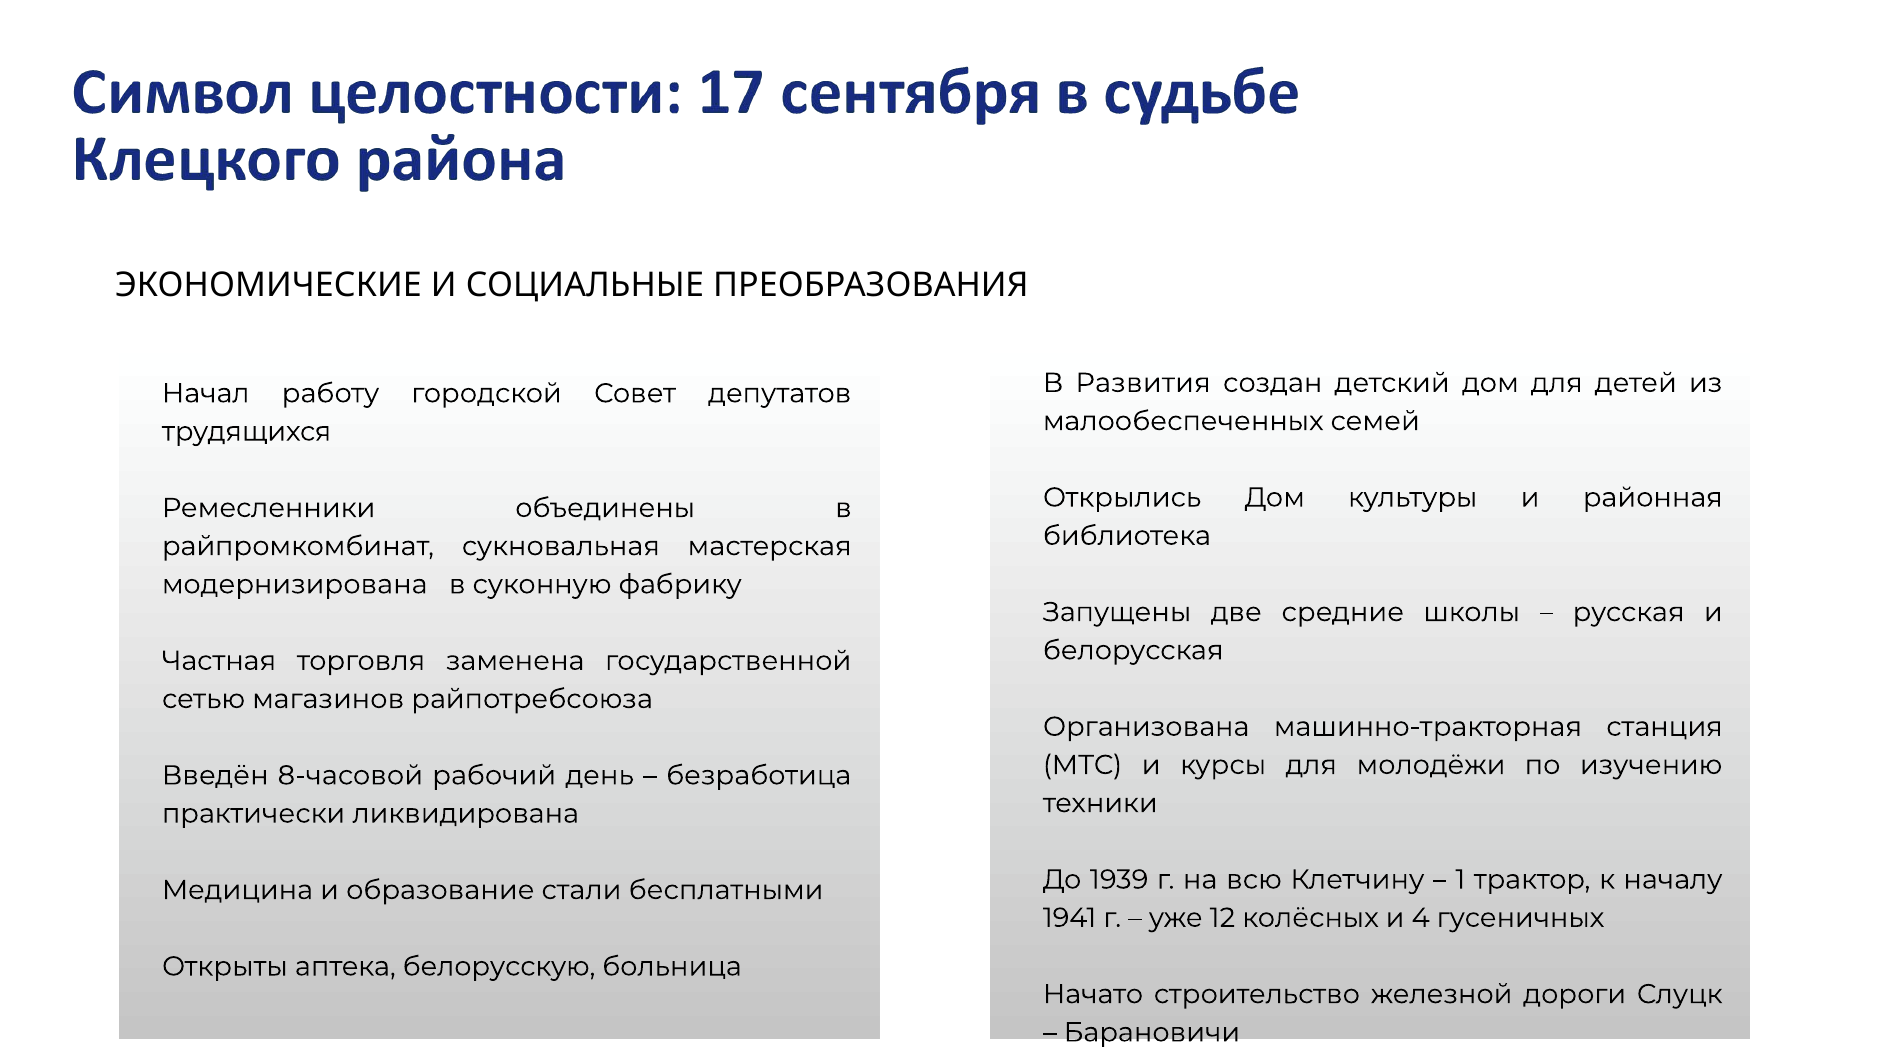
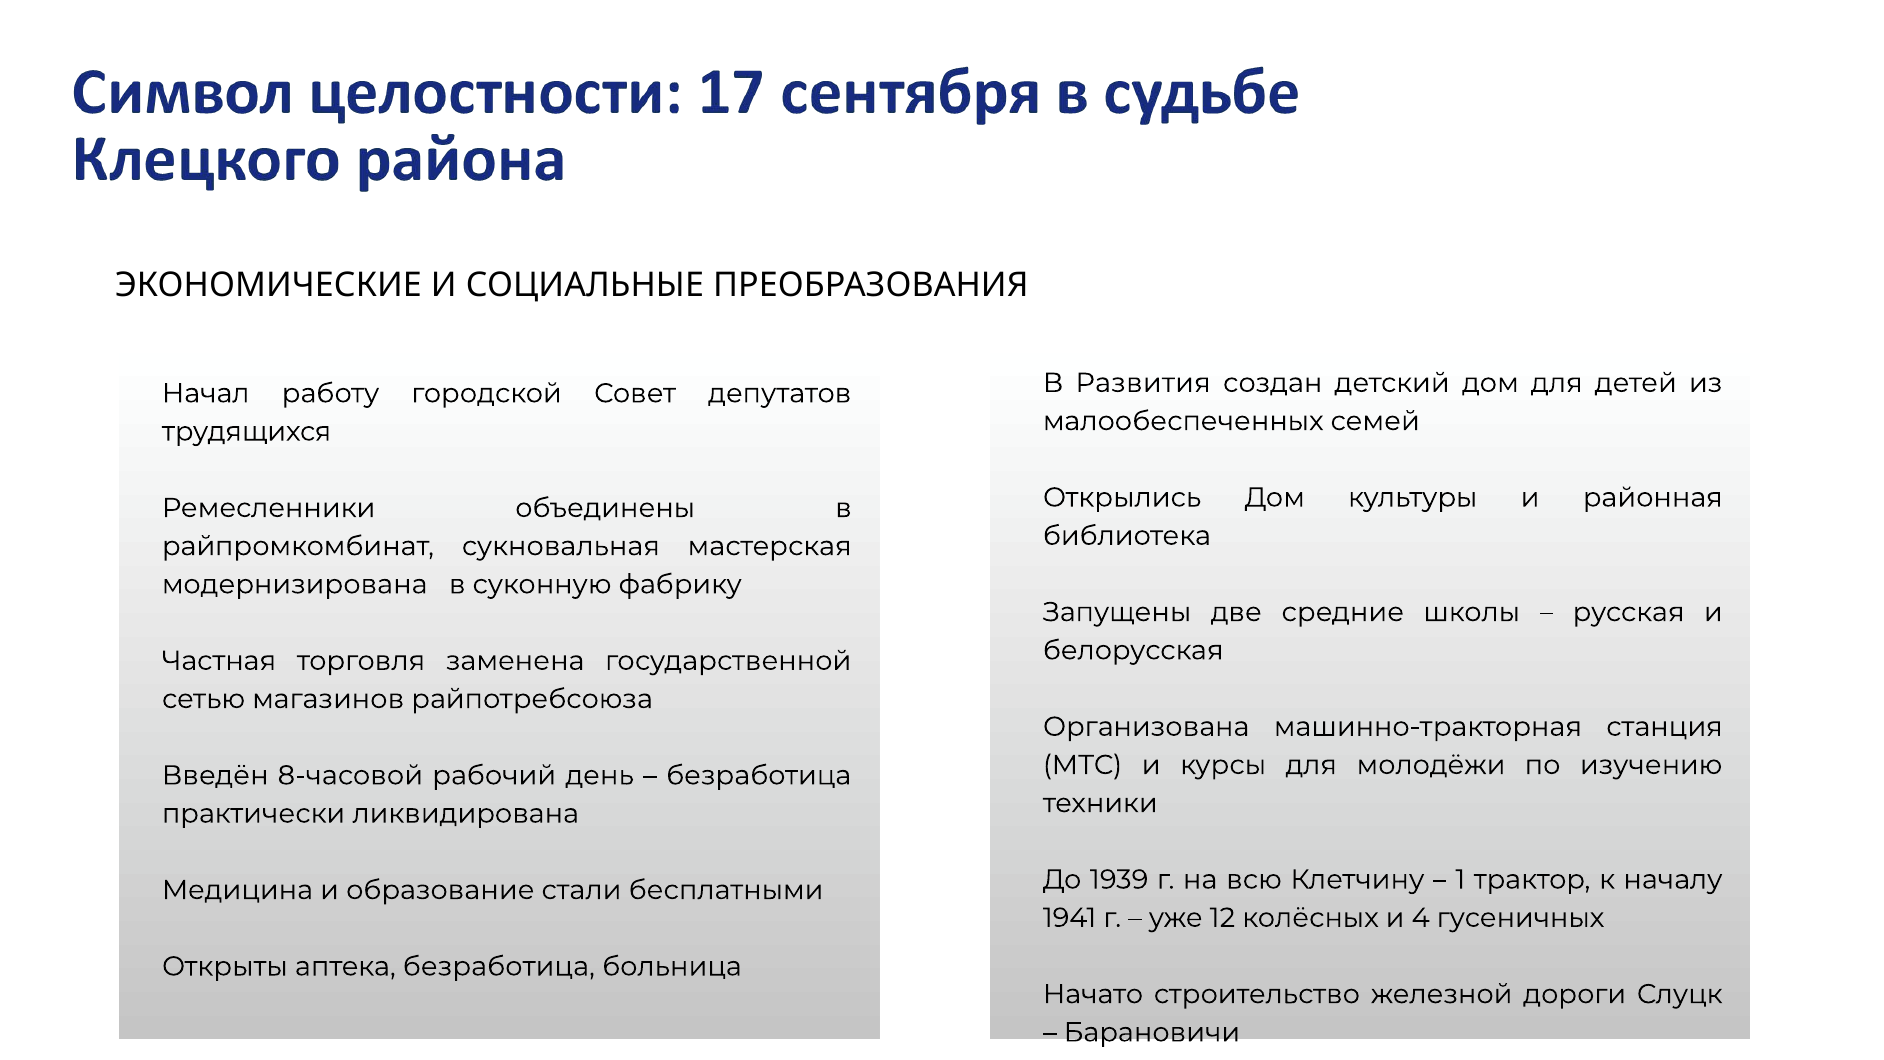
аптека белорусскую: белорусскую -> безработица (499, 966)
